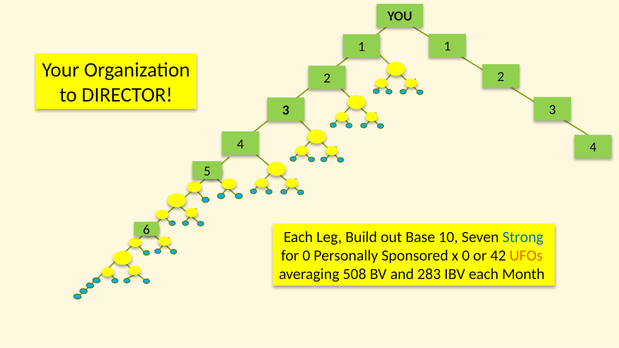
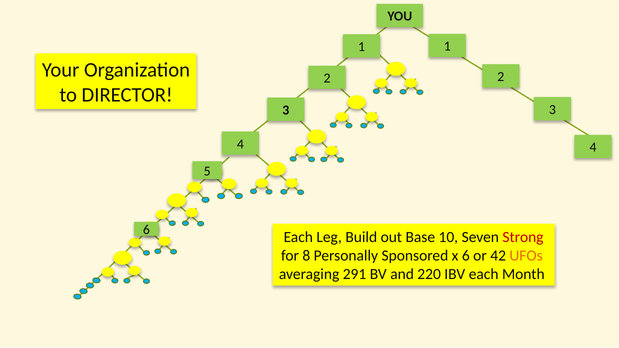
Strong colour: blue -> red (523, 237)
for 0: 0 -> 8 (306, 256)
x 0: 0 -> 6 (466, 256)
508: 508 -> 291 (355, 274)
283: 283 -> 220 (429, 274)
